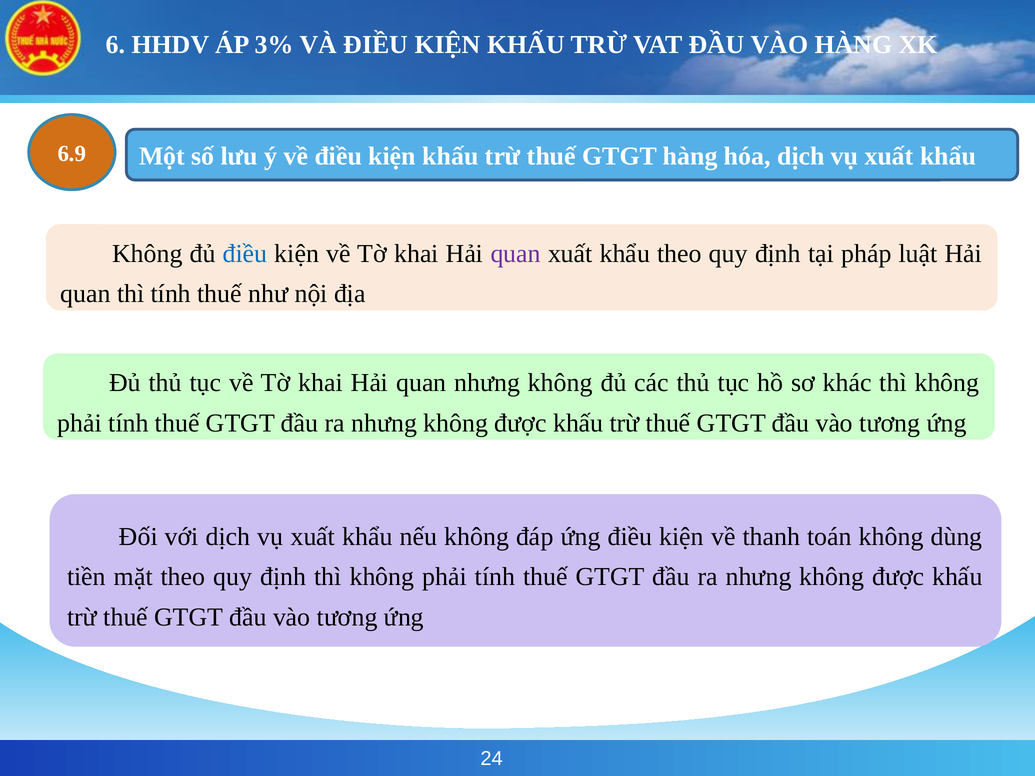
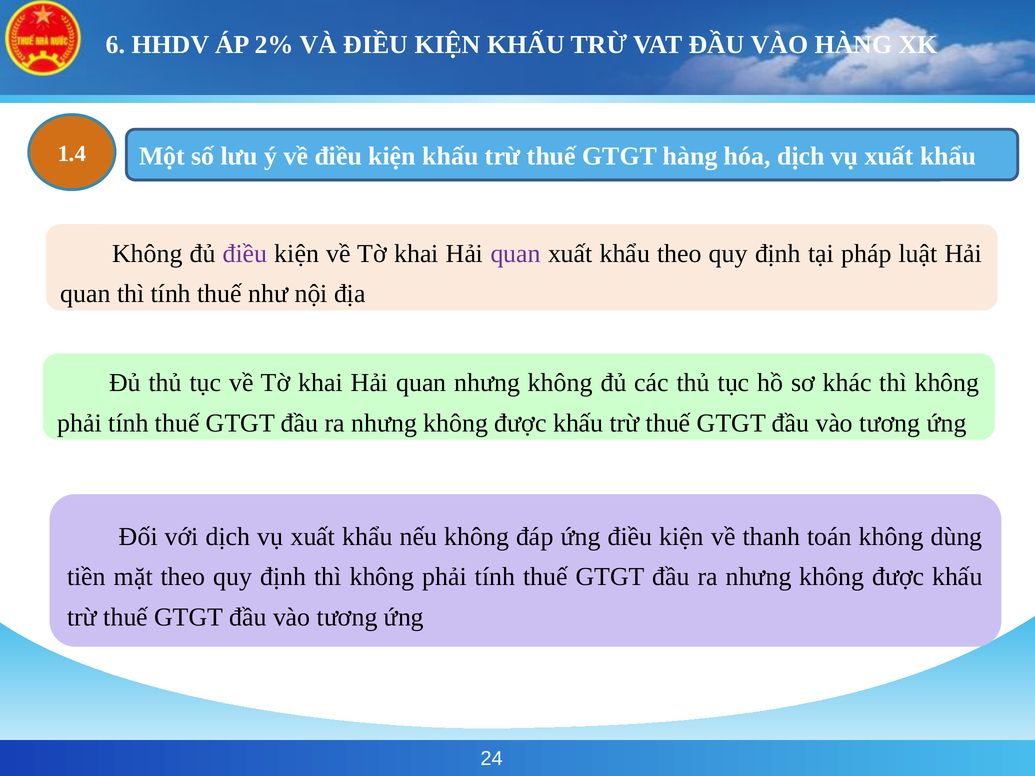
3%: 3% -> 2% (274, 45)
6.9: 6.9 -> 1.4 (72, 154)
điều colour: blue -> purple (245, 254)
